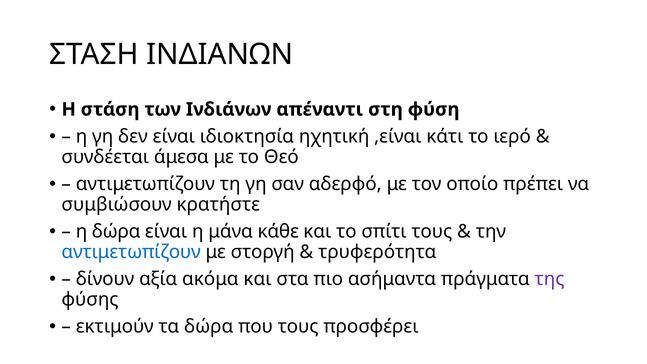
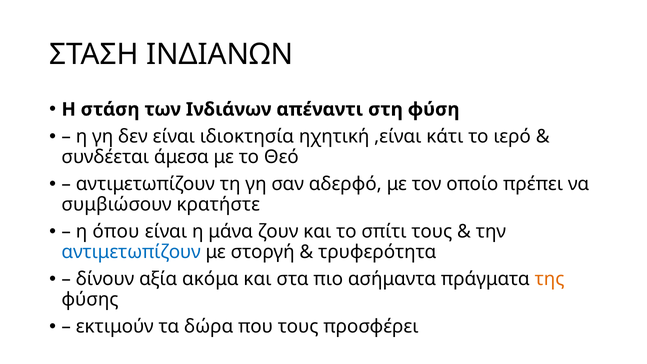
η δώρα: δώρα -> όπου (116, 232)
κάθε: κάθε -> ζουν (278, 232)
της colour: purple -> orange (550, 279)
